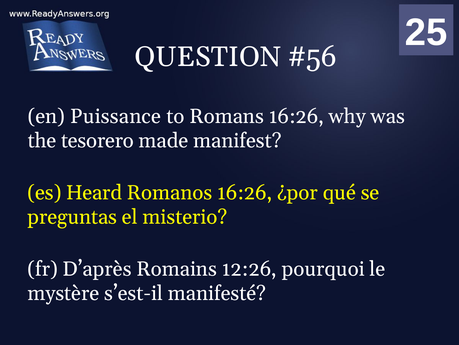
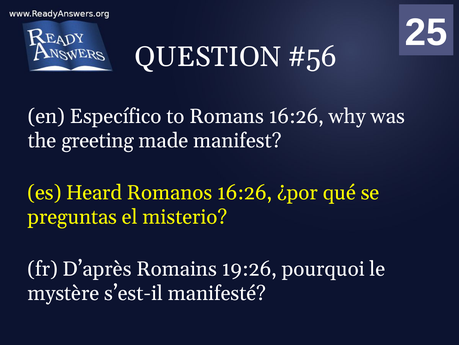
Puissance: Puissance -> Específico (116, 116)
tesorero: tesorero -> greeting (98, 141)
12:26: 12:26 -> 19:26 (249, 268)
